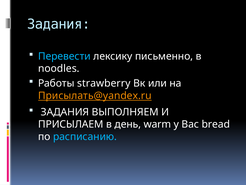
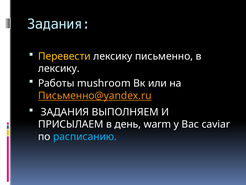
Перевести colour: light blue -> yellow (64, 56)
noodles: noodles -> лексику (59, 68)
strawberry: strawberry -> mushroom (104, 83)
Присылать@yandex.ru: Присылать@yandex.ru -> Письменно@yandex.ru (95, 95)
bread: bread -> caviar (216, 124)
